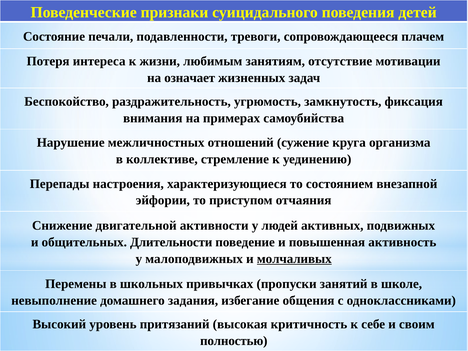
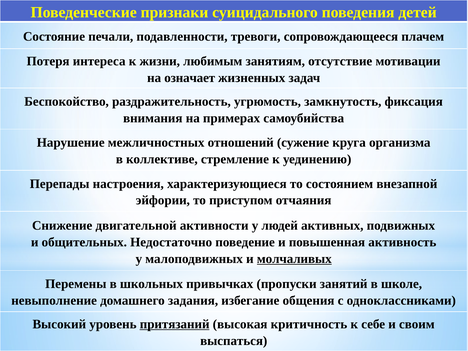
Длительности: Длительности -> Недостаточно (171, 242)
притязаний underline: none -> present (175, 324)
полностью: полностью -> выспаться (234, 341)
